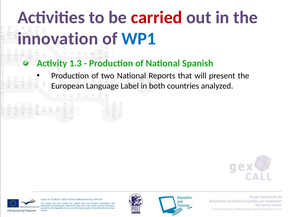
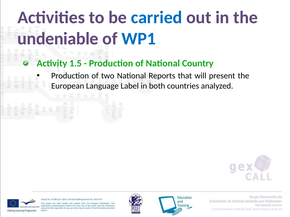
carried colour: red -> blue (157, 17)
innovation: innovation -> undeniable (58, 39)
1.3: 1.3 -> 1.5 (76, 63)
Spanish: Spanish -> Country (198, 63)
